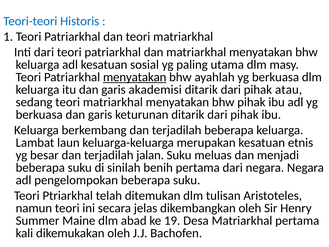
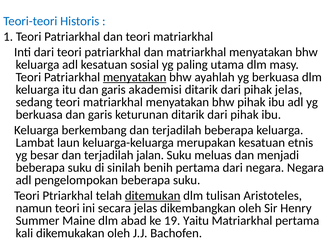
pihak atau: atau -> jelas (289, 90)
ditemukan underline: none -> present (153, 195)
Desa: Desa -> Yaitu (196, 221)
